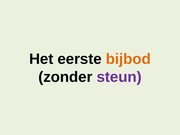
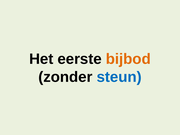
steun colour: purple -> blue (119, 77)
